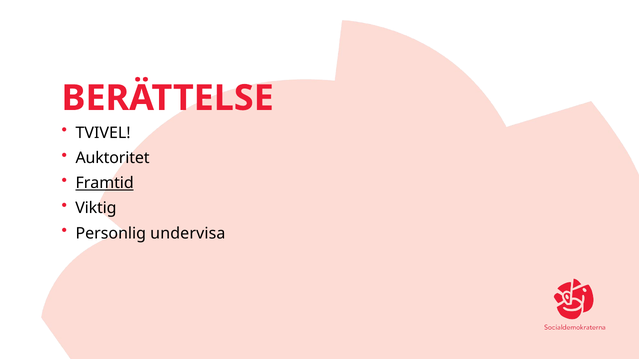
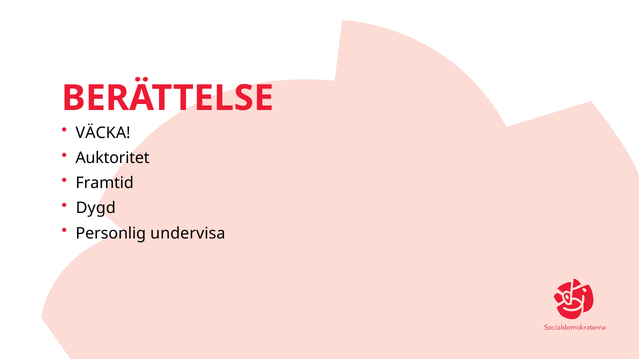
TVIVEL: TVIVEL -> VÄCKA (103, 133)
Framtid underline: present -> none (105, 183)
Viktig: Viktig -> Dygd (96, 208)
